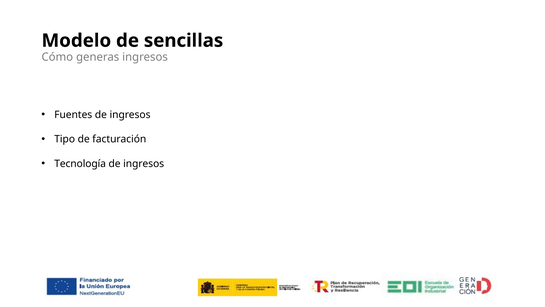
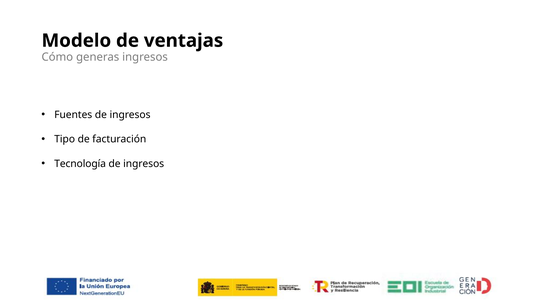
sencillas: sencillas -> ventajas (184, 41)
